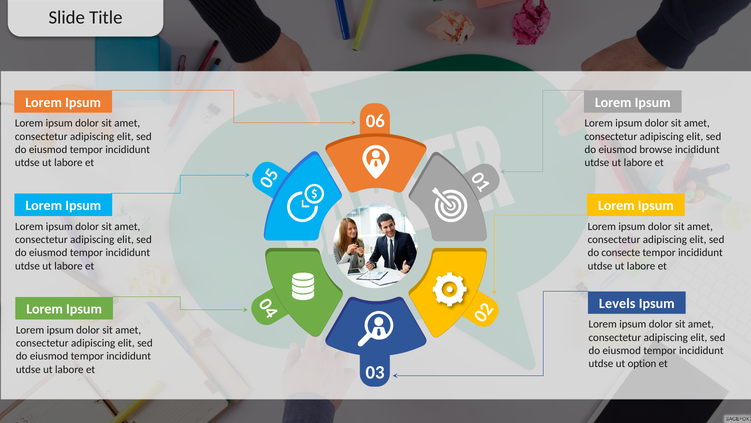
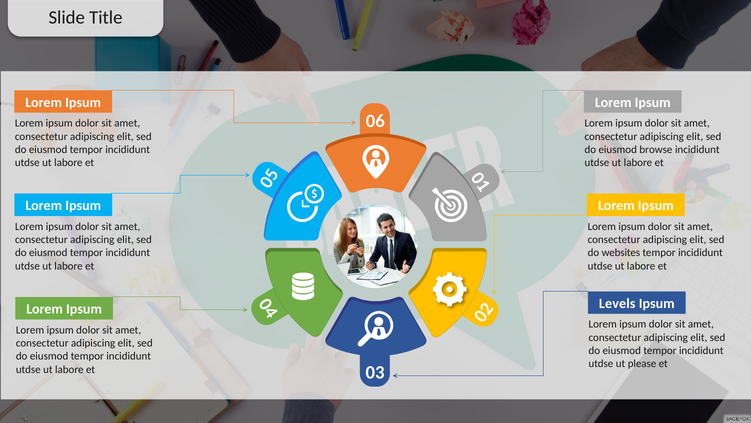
consecte: consecte -> websites (621, 253)
option: option -> please (642, 363)
